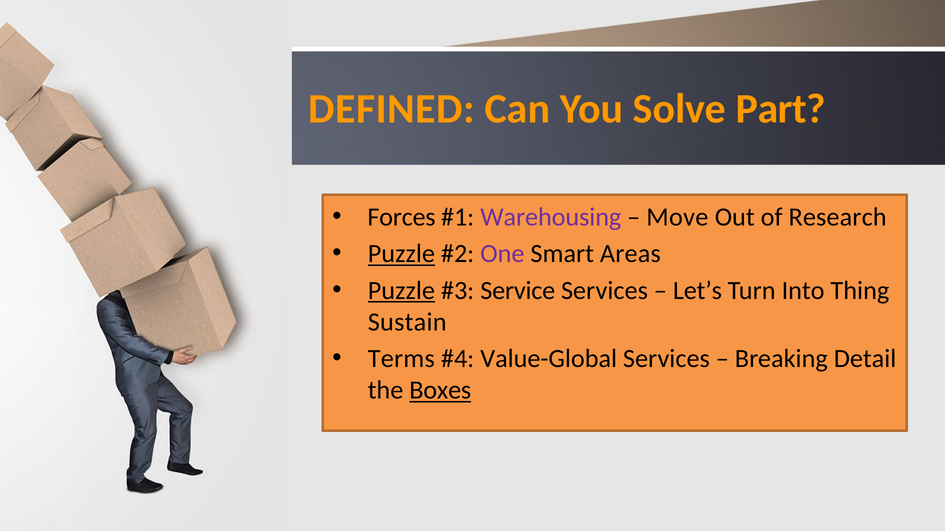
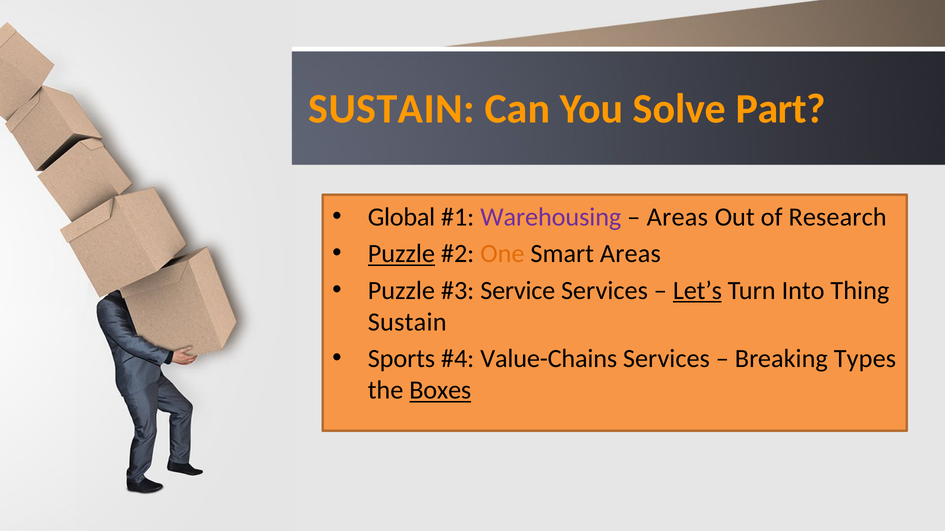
DEFINED: DEFINED -> SUSTAIN (392, 109)
Forces: Forces -> Global (402, 217)
Move: Move -> Areas (677, 217)
One colour: purple -> orange (502, 254)
Puzzle underline: present -> none (401, 291)
Let’s underline: none -> present (697, 291)
Terms: Terms -> Sports (401, 359)
Value-Global: Value-Global -> Value-Chains (549, 359)
Detail: Detail -> Types (865, 359)
